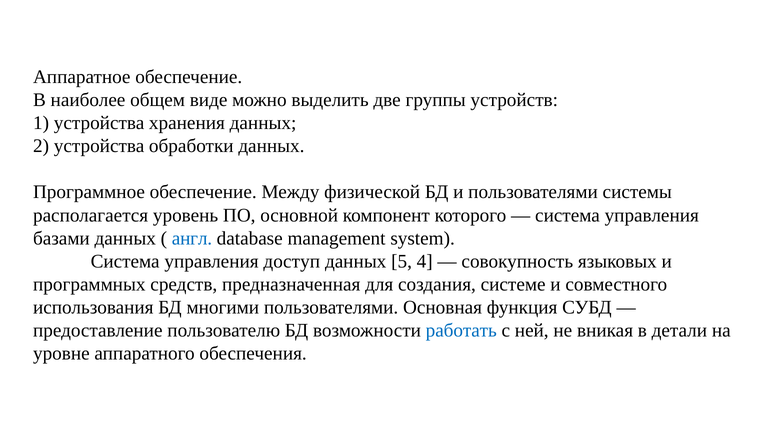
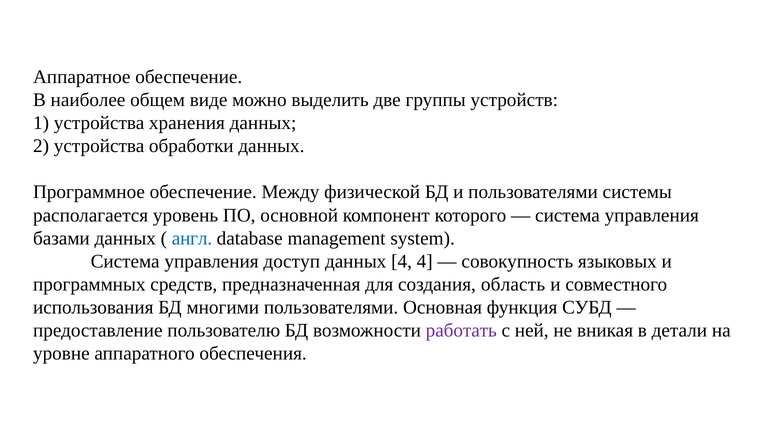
данных 5: 5 -> 4 (402, 261)
системе: системе -> область (513, 284)
работать colour: blue -> purple (461, 330)
